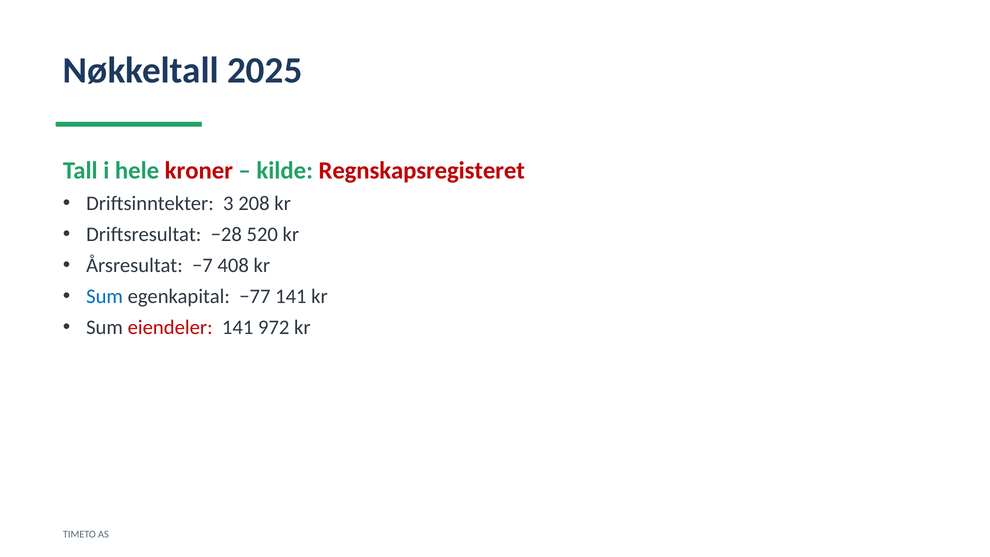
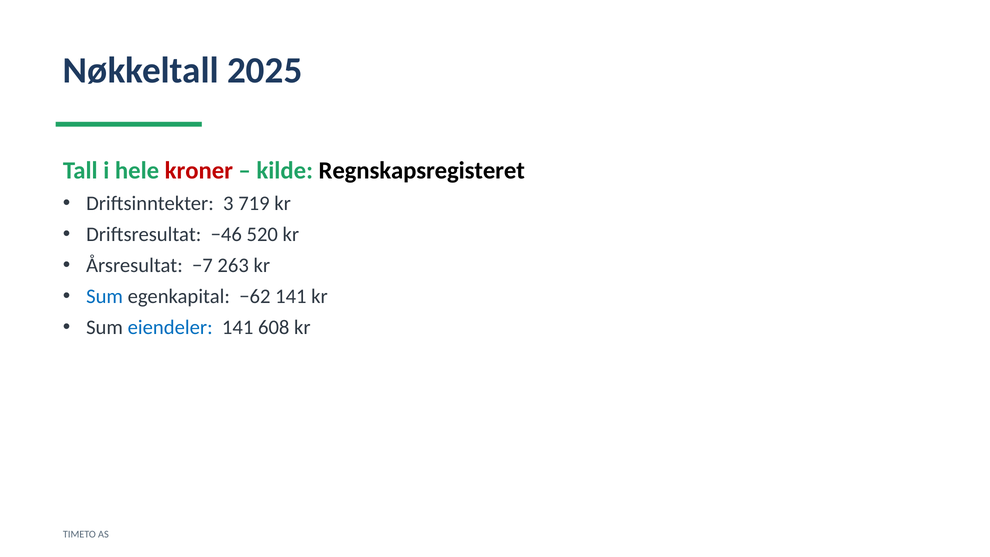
Regnskapsregisteret colour: red -> black (422, 170)
208: 208 -> 719 (254, 204)
−28: −28 -> −46 (226, 235)
408: 408 -> 263 (233, 265)
−77: −77 -> −62 (255, 296)
eiendeler colour: red -> blue (170, 327)
972: 972 -> 608 (274, 327)
